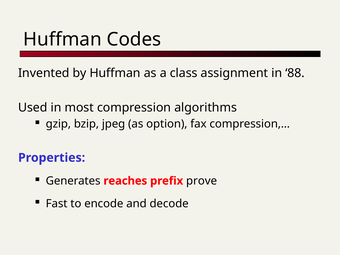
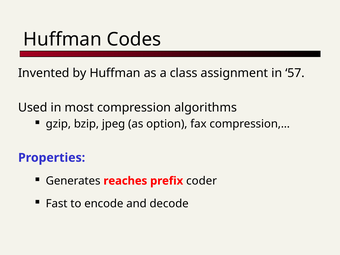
88: 88 -> 57 (295, 73)
prove: prove -> coder (202, 181)
